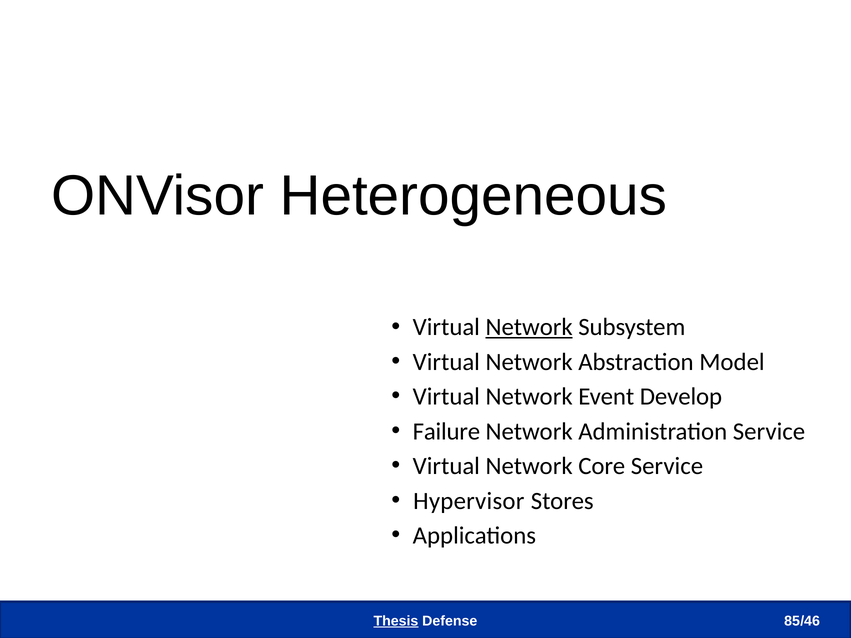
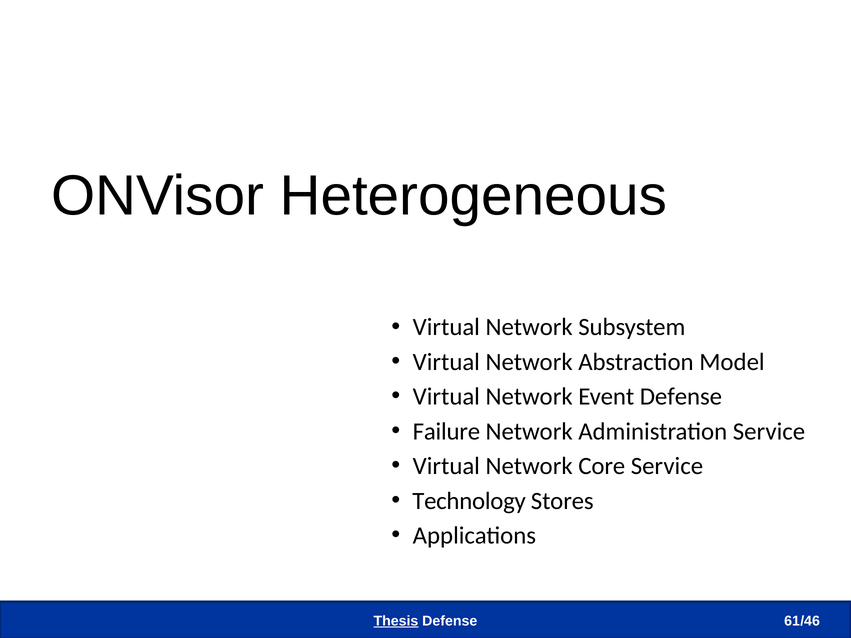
Network underline: present -> none (529, 327)
Event Develop: Develop -> Defense (681, 397)
Hypervisor: Hypervisor -> Technology (469, 501)
85: 85 -> 61 (792, 622)
